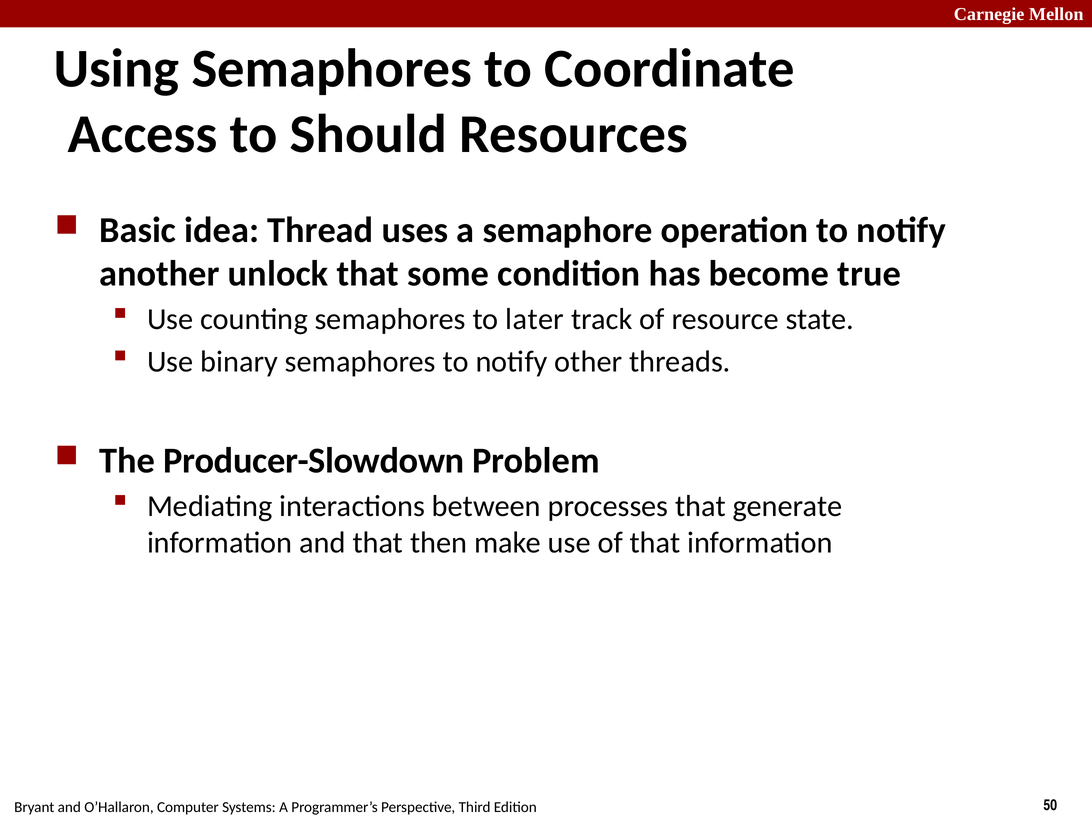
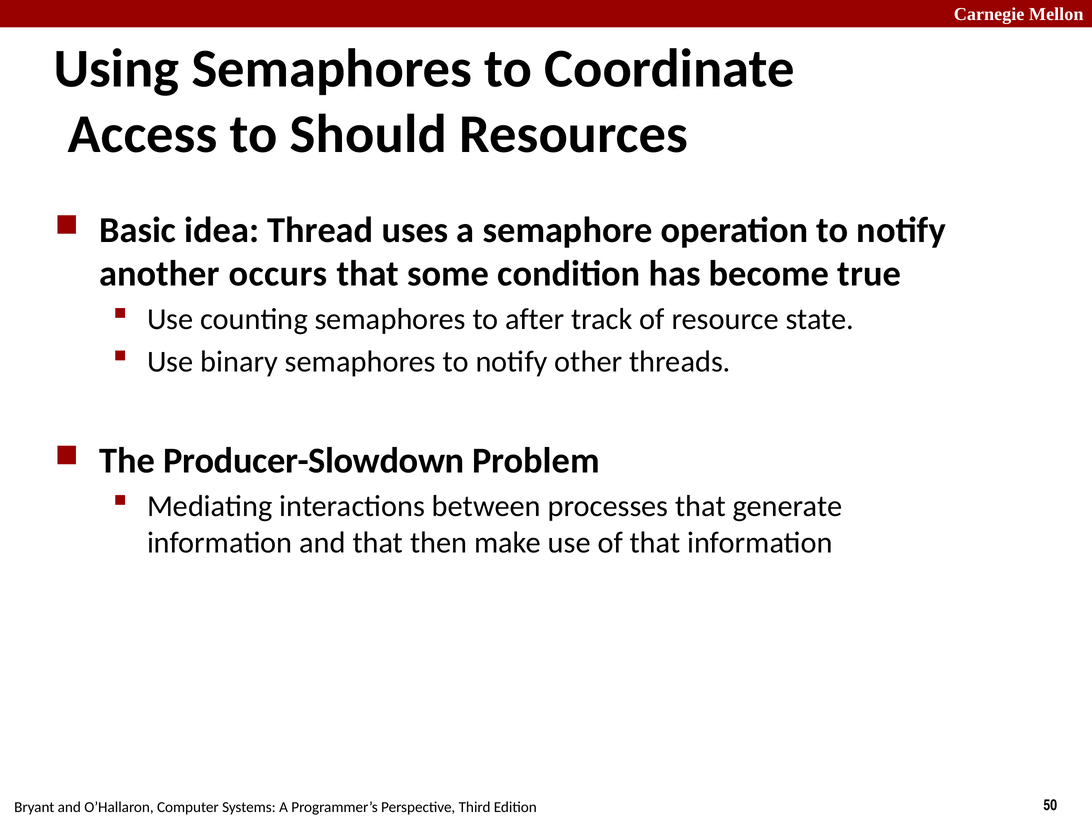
unlock: unlock -> occurs (278, 274)
later: later -> after (535, 319)
